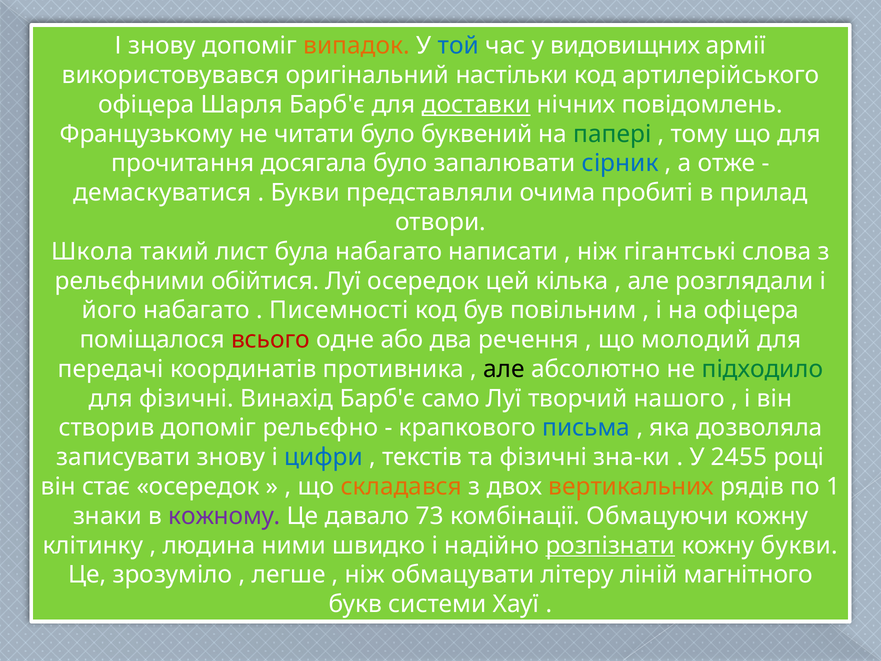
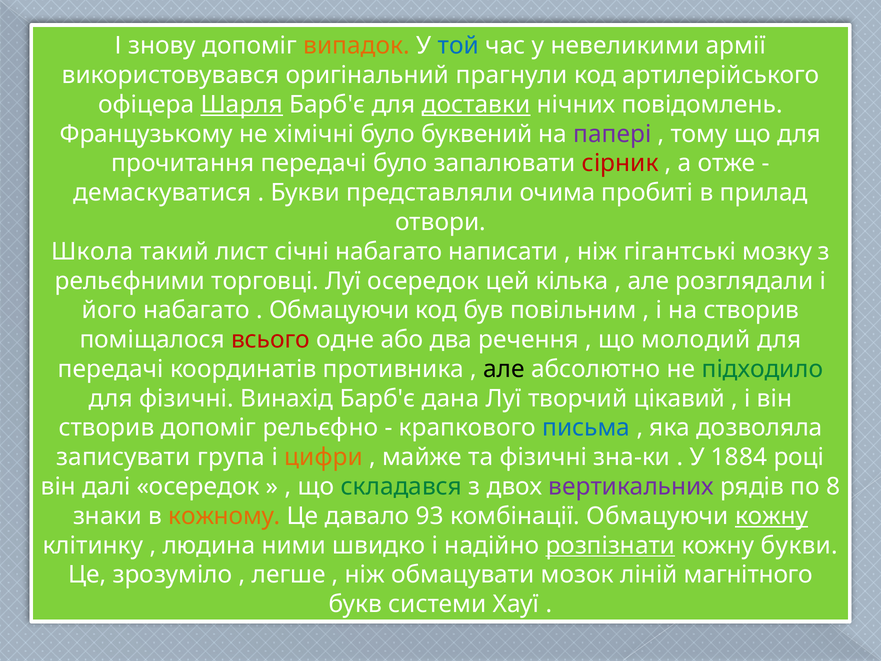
видовищних: видовищних -> невеликими (625, 46)
настільки: настільки -> прагнули (512, 75)
Шарля underline: none -> present (242, 105)
читати: читати -> хімічні (314, 134)
папері colour: green -> purple (612, 134)
прочитання досягала: досягала -> передачі (314, 163)
сірник colour: blue -> red (620, 163)
була: була -> січні (302, 251)
слова: слова -> мозку (777, 251)
обійтися: обійтися -> торговці (265, 281)
Писемності: Писемності -> Обмацуючи (339, 310)
на офіцера: офіцера -> створив (751, 310)
само: само -> дана (451, 398)
нашого: нашого -> цікавий (679, 398)
записувати знову: знову -> група (231, 457)
цифри colour: blue -> orange (324, 457)
текстів: текстів -> майже (422, 457)
2455: 2455 -> 1884 (739, 457)
стає: стає -> далі (106, 486)
складався colour: orange -> green (401, 486)
вертикальних colour: orange -> purple (631, 486)
1: 1 -> 8 (833, 486)
кожному colour: purple -> orange (224, 516)
73: 73 -> 93 (430, 516)
кожну underline: none -> present (772, 516)
літеру: літеру -> мозок (577, 575)
